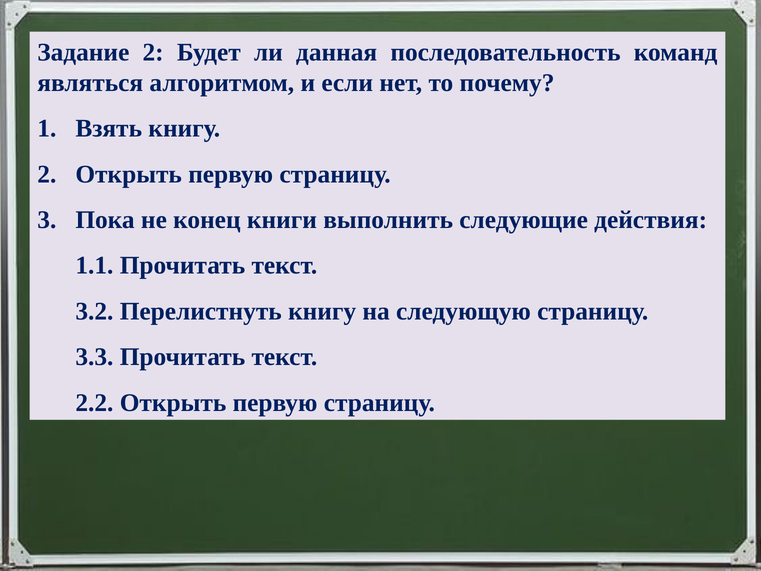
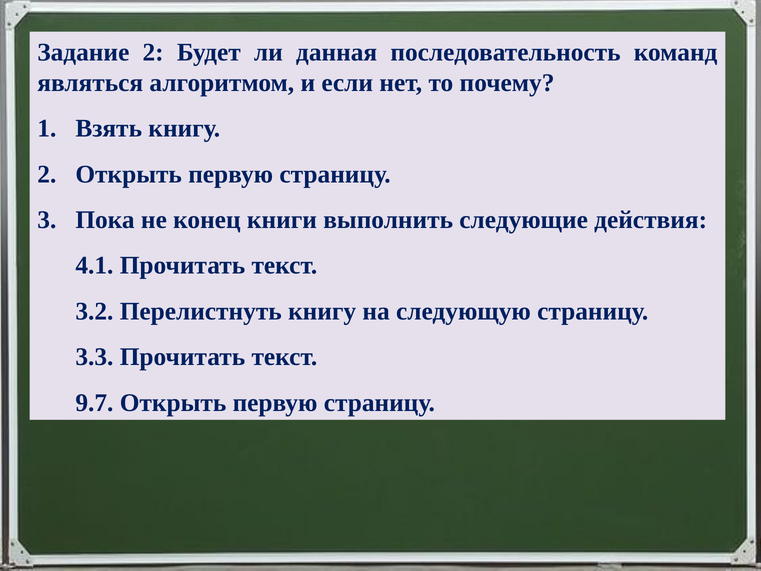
1.1: 1.1 -> 4.1 (94, 265)
2.2: 2.2 -> 9.7 (94, 402)
